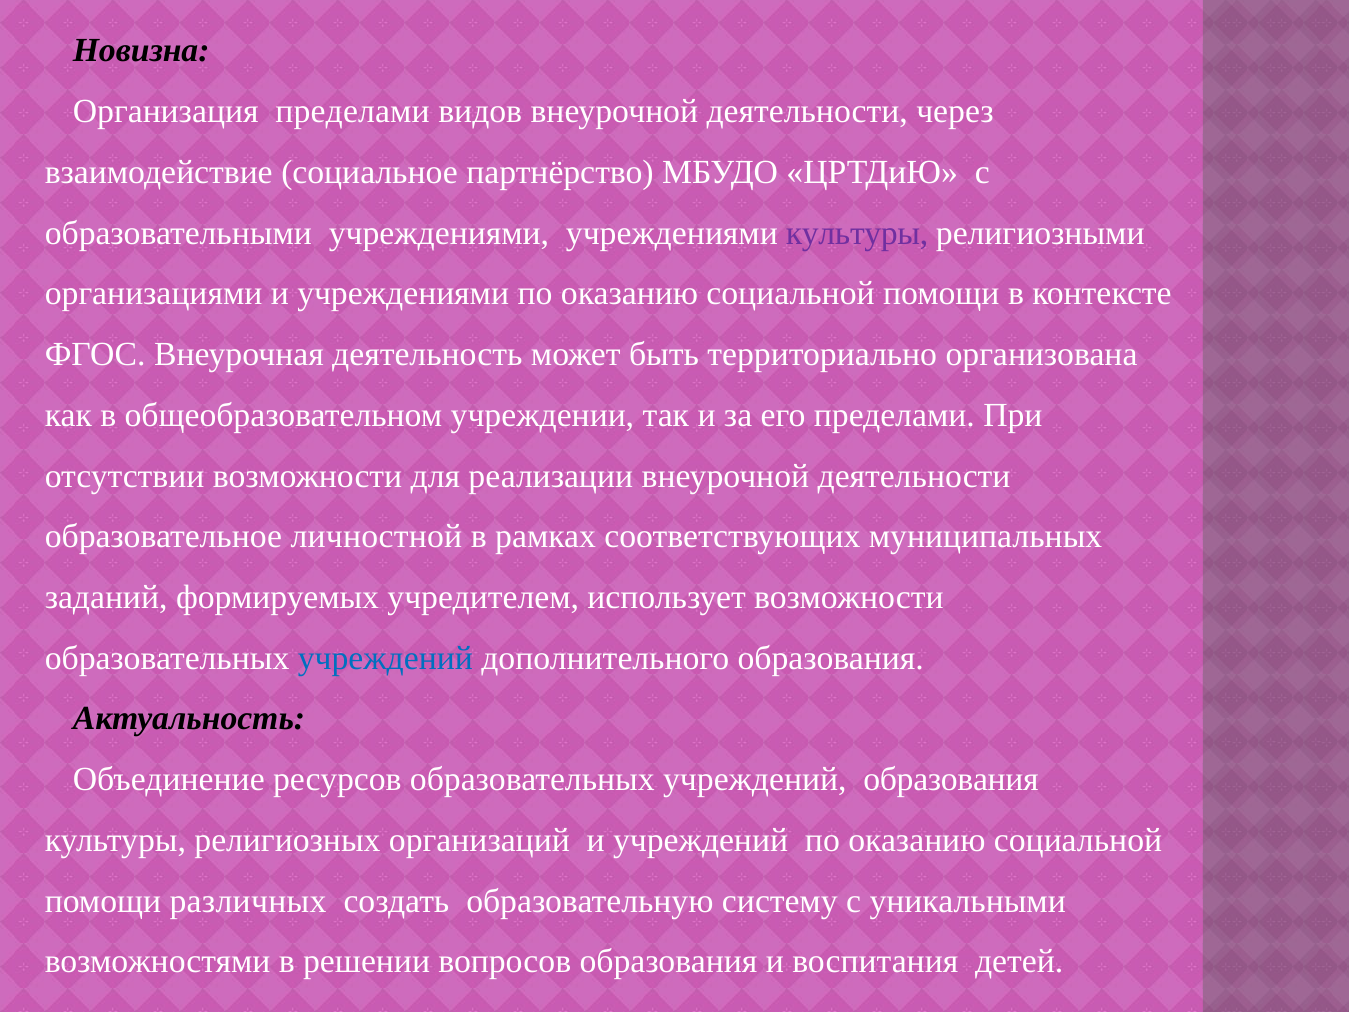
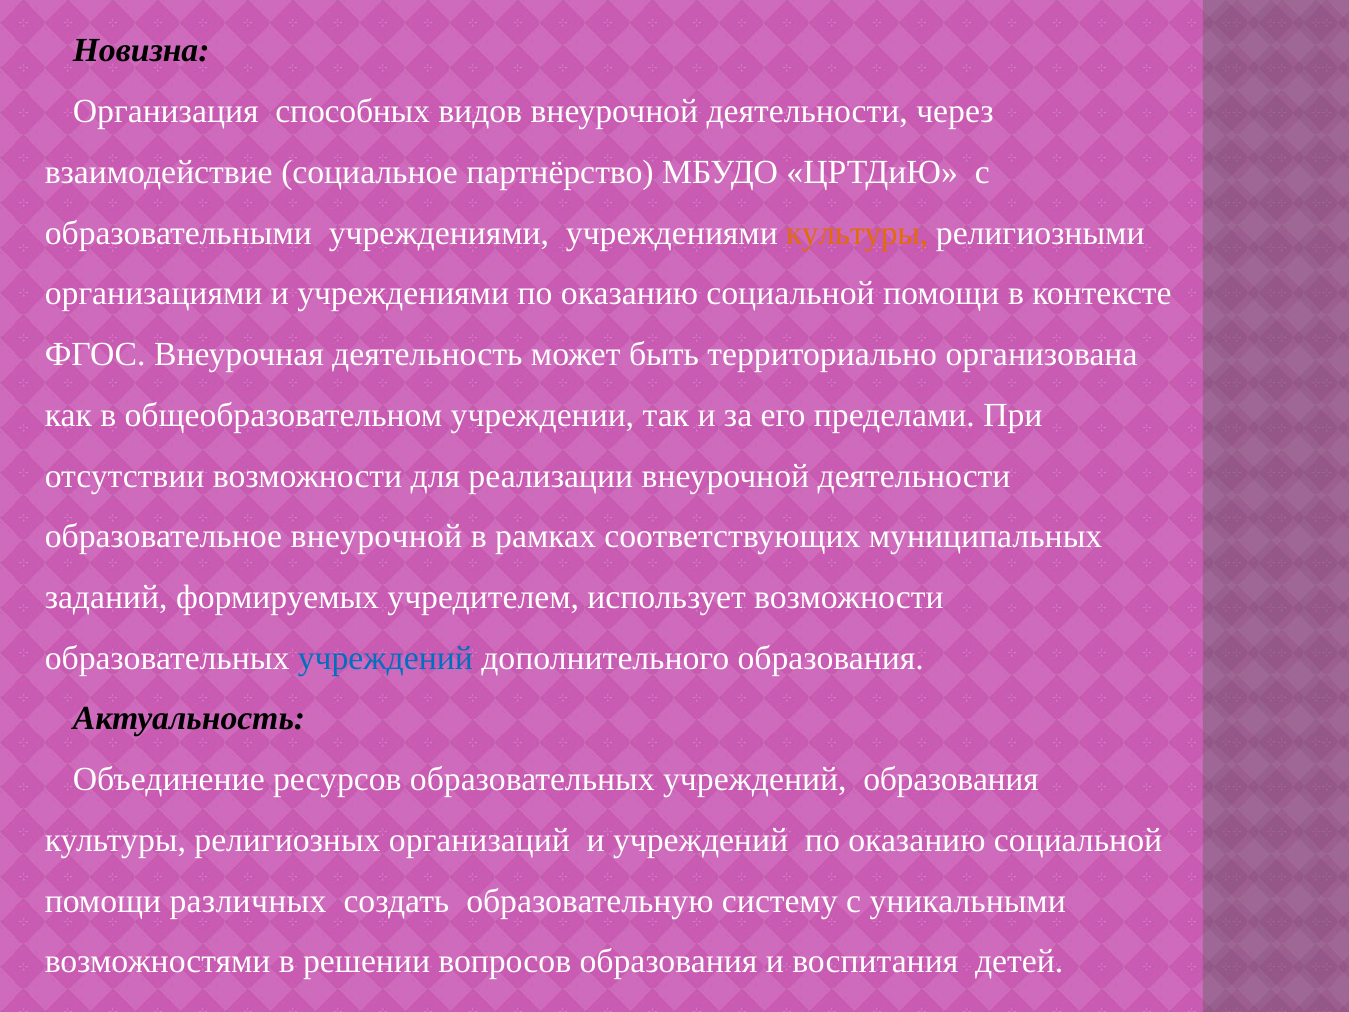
Организация пределами: пределами -> способных (353, 112)
культуры colour: purple -> orange (857, 233)
образовательное личностной: личностной -> внеурочной (376, 536)
